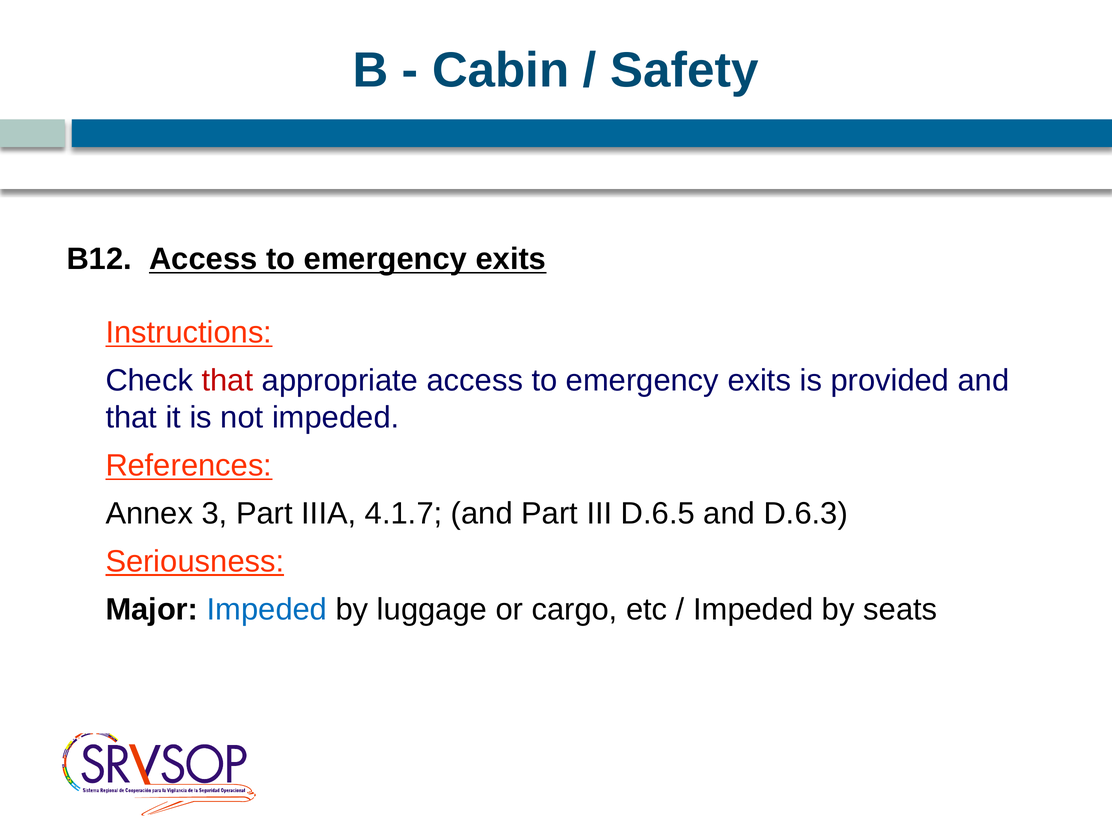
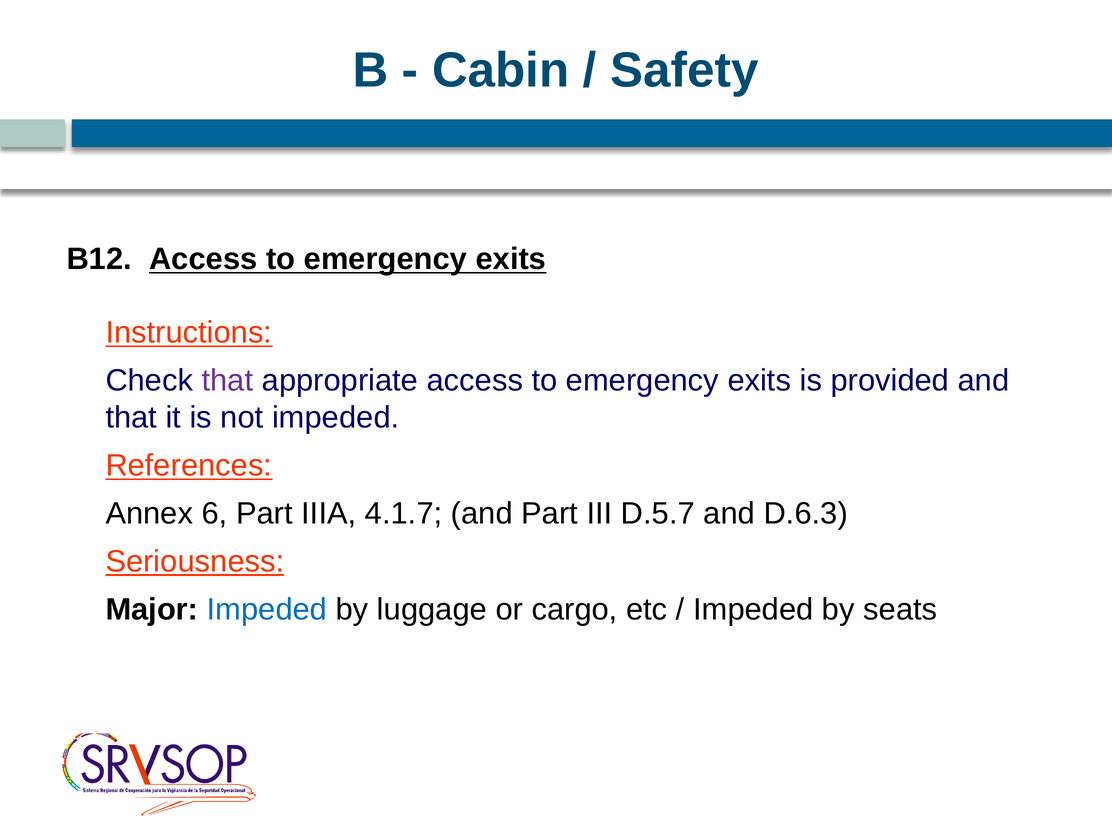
that colour: red -> purple (227, 381)
3: 3 -> 6 (214, 514)
D.6.5: D.6.5 -> D.5.7 (658, 514)
